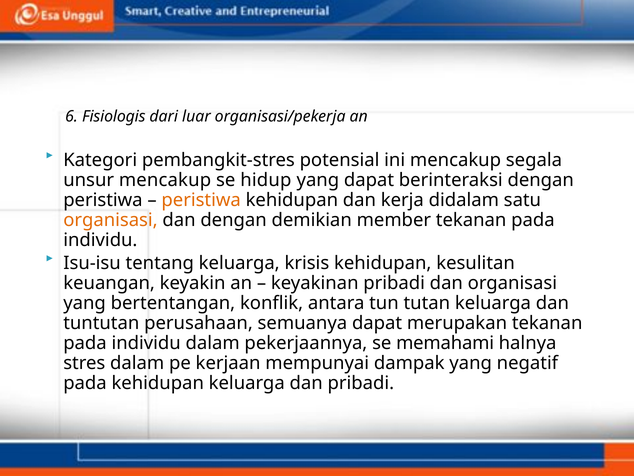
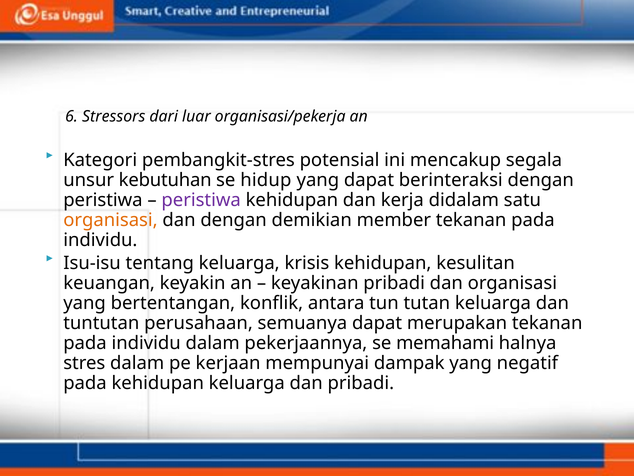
Fisiologis: Fisiologis -> Stressors (114, 116)
unsur mencakup: mencakup -> kebutuhan (165, 180)
peristiwa colour: orange -> purple (201, 200)
